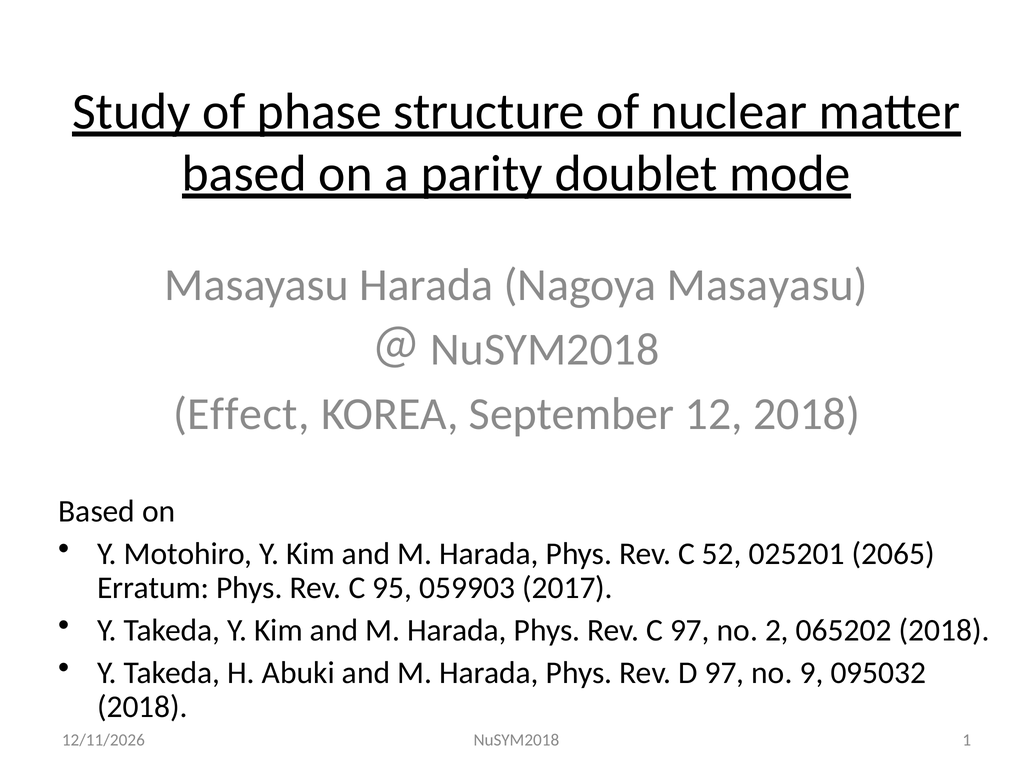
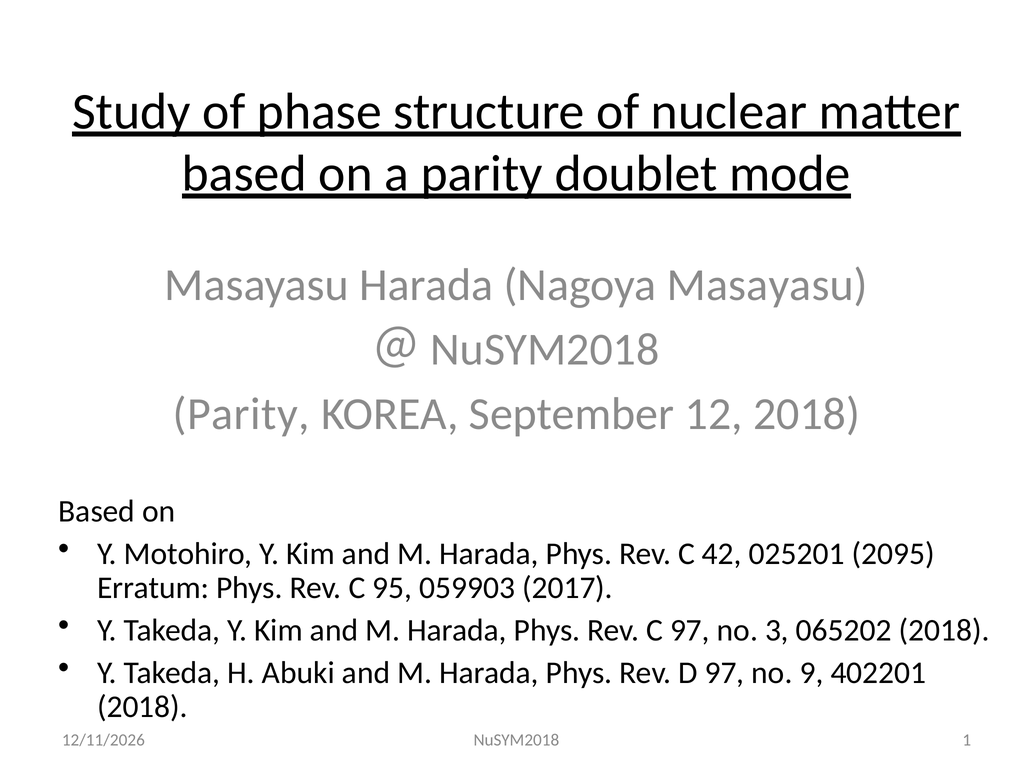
Effect: Effect -> Parity (241, 414)
52: 52 -> 42 (722, 554)
2065: 2065 -> 2095 (893, 554)
2: 2 -> 3 (777, 630)
095032: 095032 -> 402201 (878, 672)
